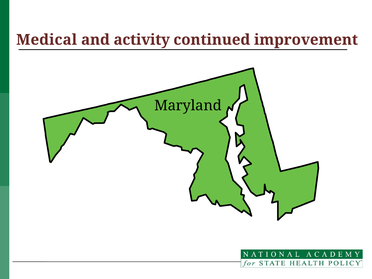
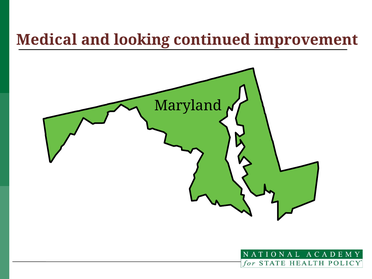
activity: activity -> looking (142, 40)
